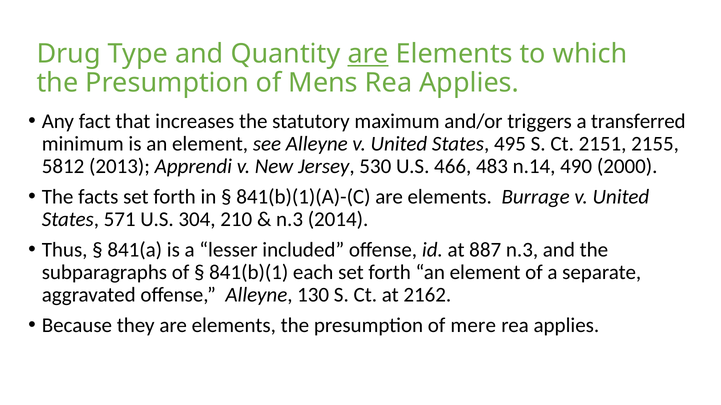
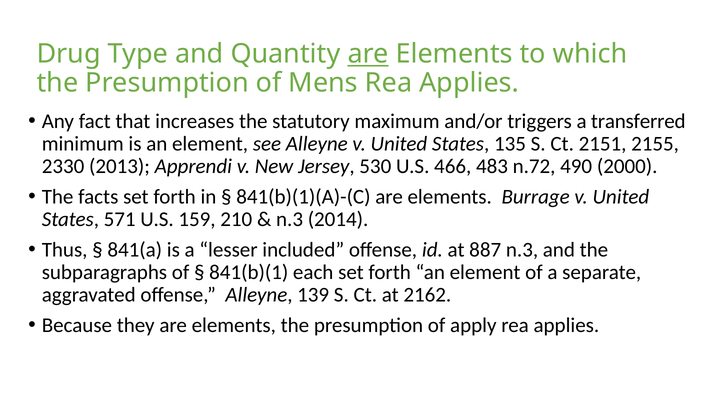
495: 495 -> 135 (510, 144)
5812: 5812 -> 2330 (63, 167)
n.14: n.14 -> n.72 (534, 167)
304: 304 -> 159 (197, 220)
130: 130 -> 139 (313, 295)
mere: mere -> apply (473, 326)
